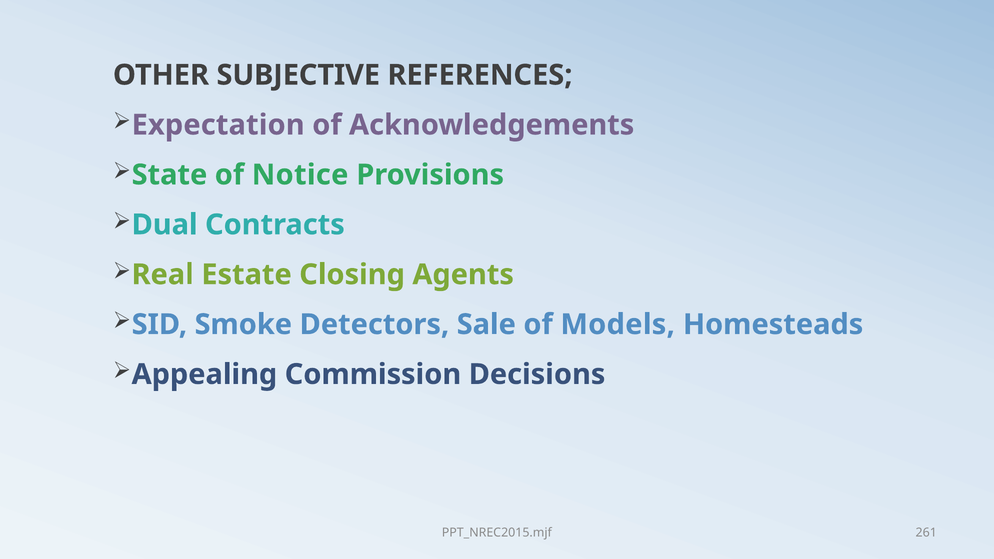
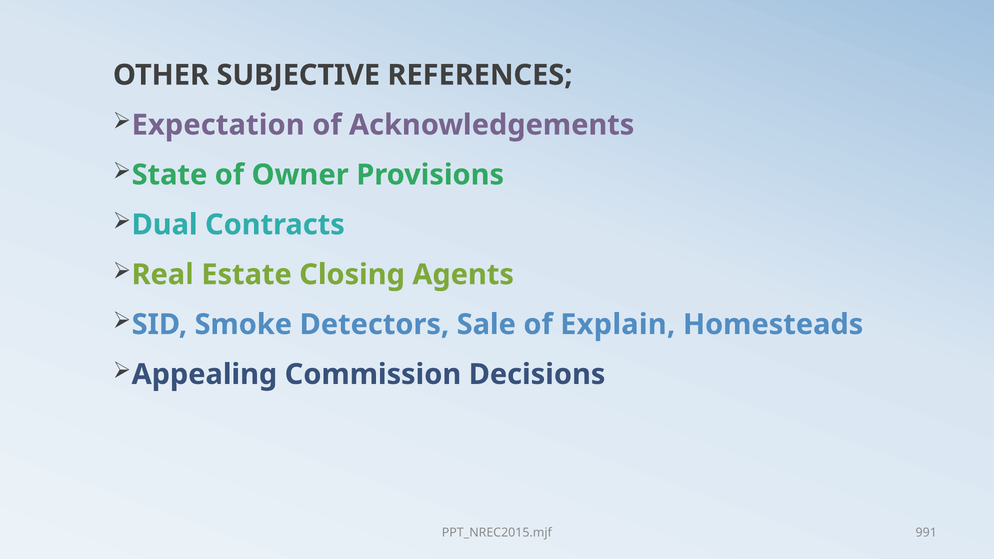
Notice: Notice -> Owner (300, 175)
Models: Models -> Explain (618, 325)
261: 261 -> 991 (926, 533)
